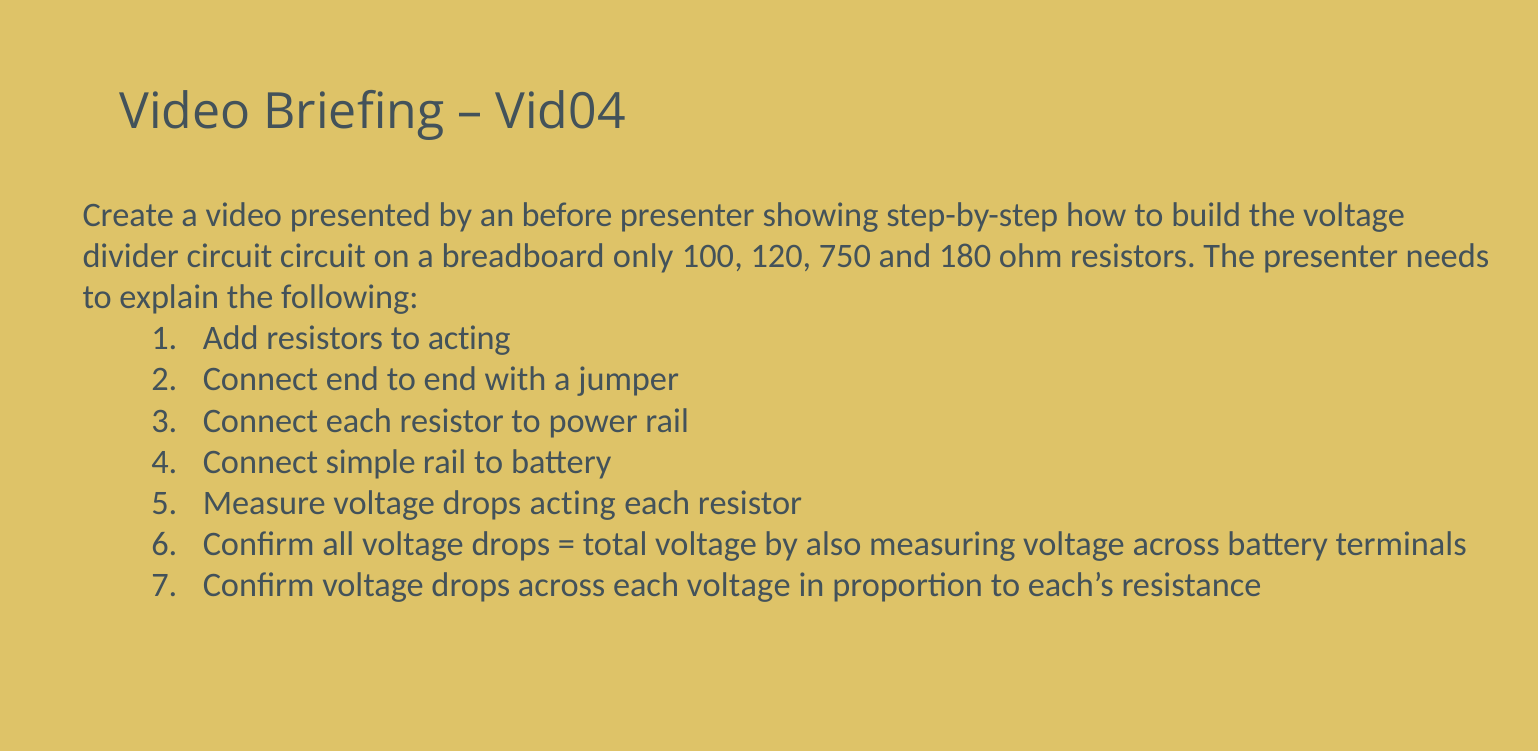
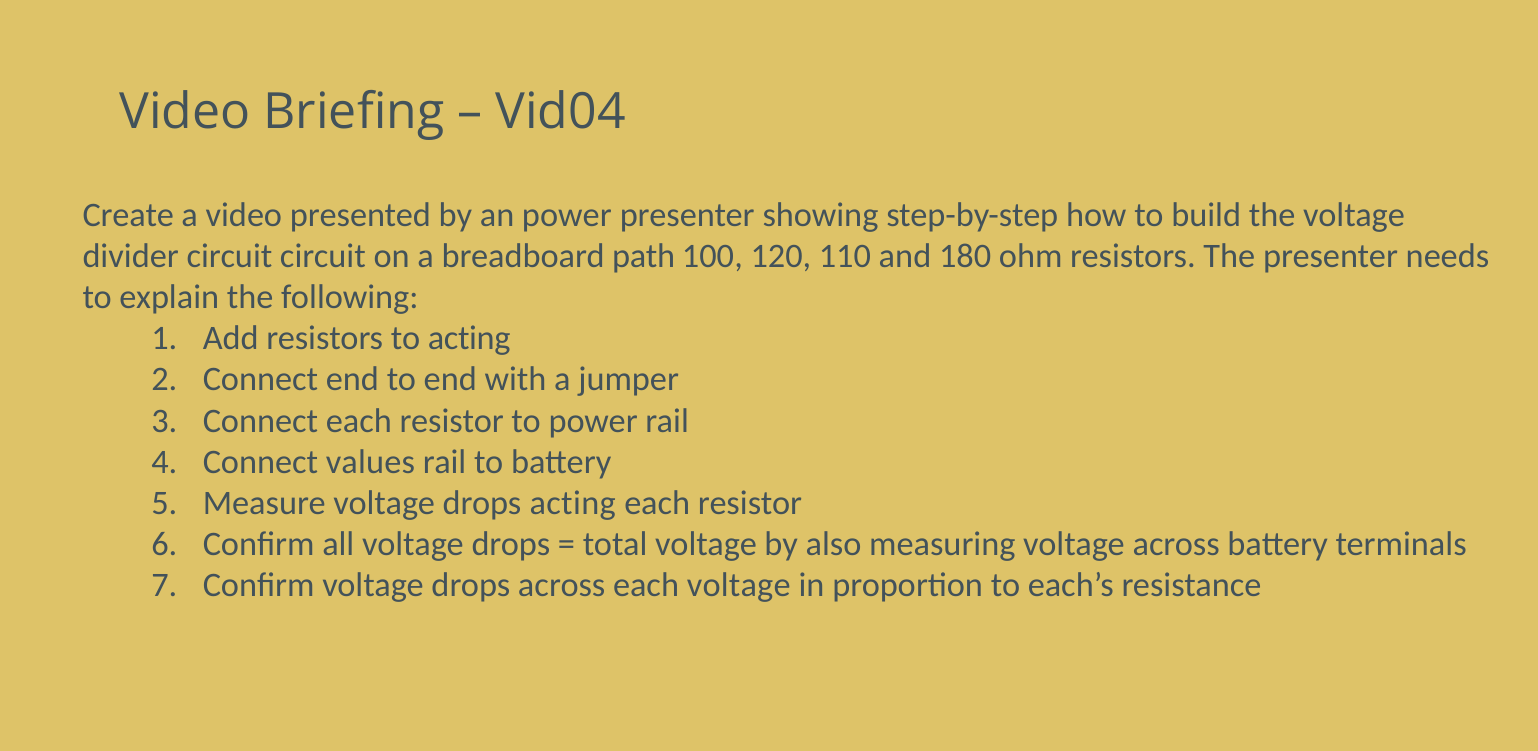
an before: before -> power (567, 215)
only: only -> path (644, 256)
750: 750 -> 110 (845, 256)
simple: simple -> values (370, 462)
